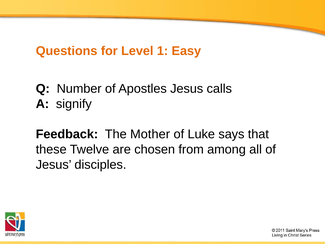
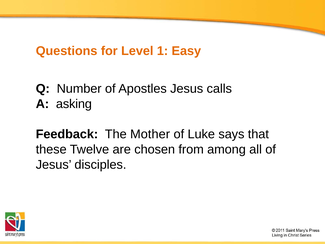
signify: signify -> asking (74, 104)
